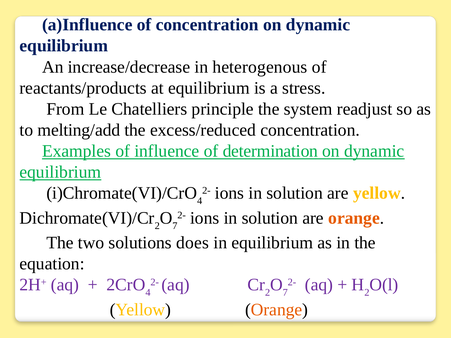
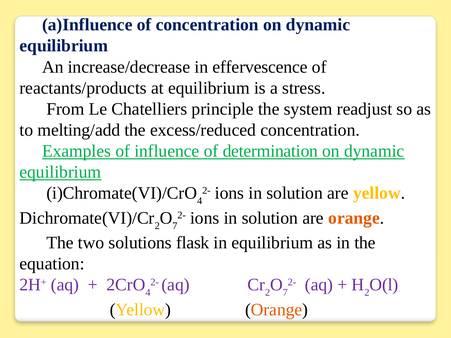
heterogenous: heterogenous -> effervescence (260, 67)
does: does -> flask (193, 243)
